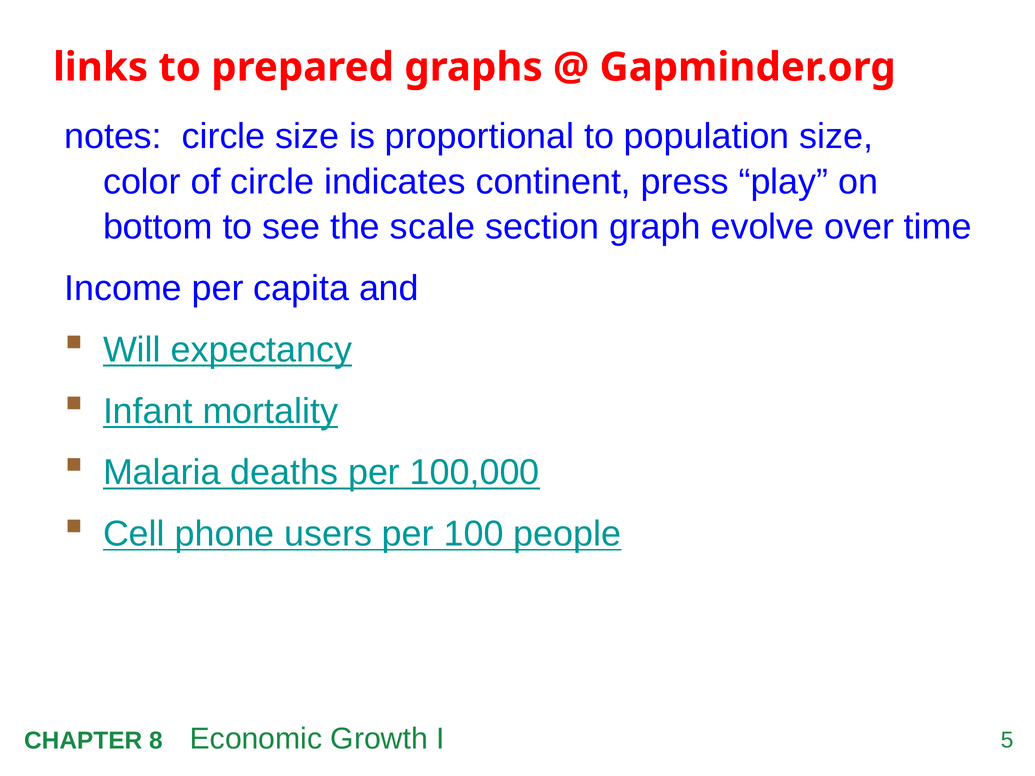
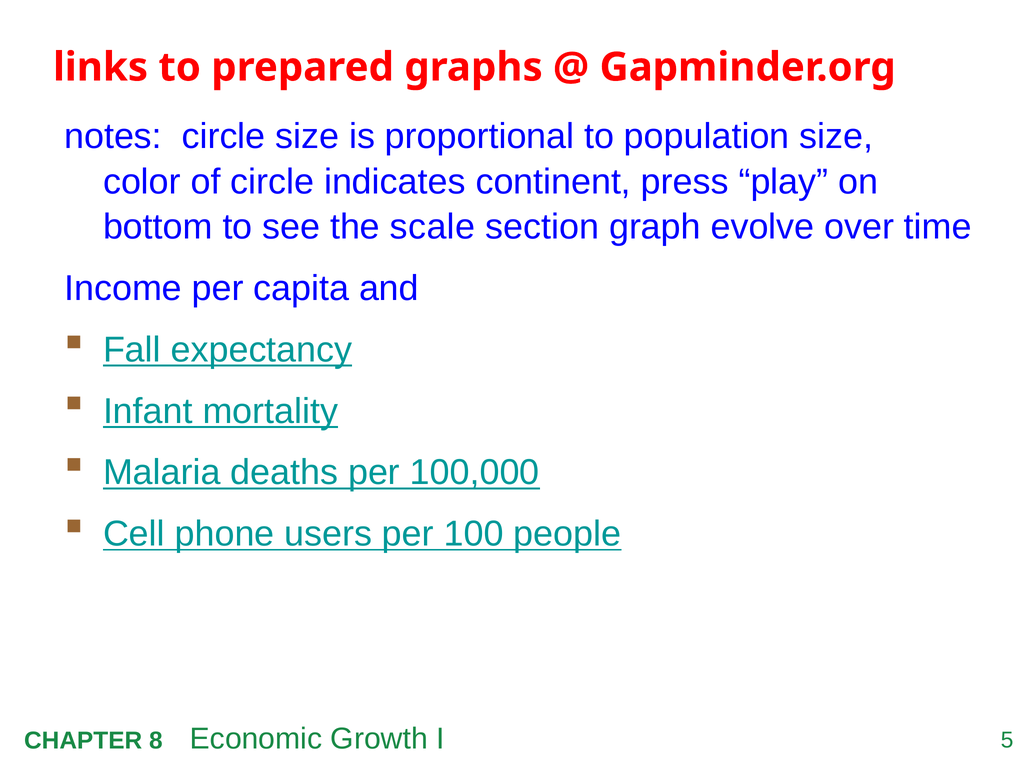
Will: Will -> Fall (132, 350)
